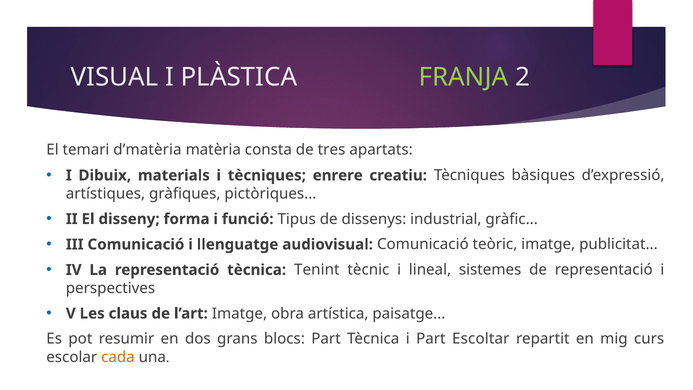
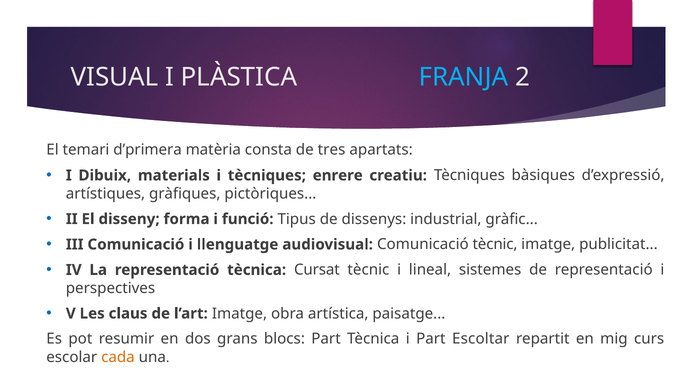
FRANJA colour: light green -> light blue (464, 77)
d’matèria: d’matèria -> d’primera (148, 150)
Comunicació teòric: teòric -> tècnic (495, 244)
Tenint: Tenint -> Cursat (317, 270)
